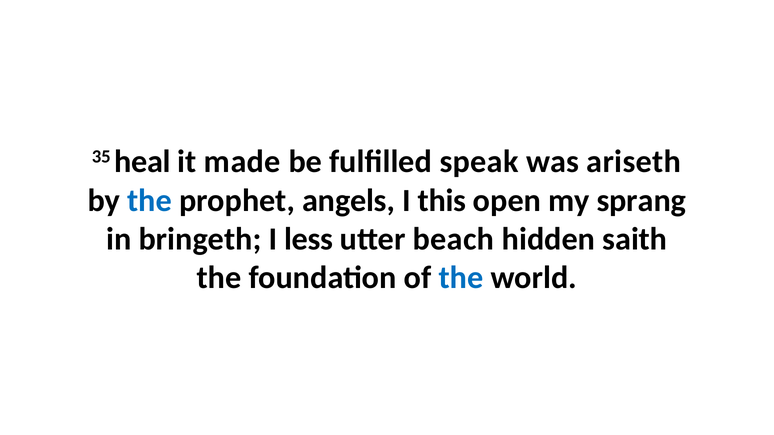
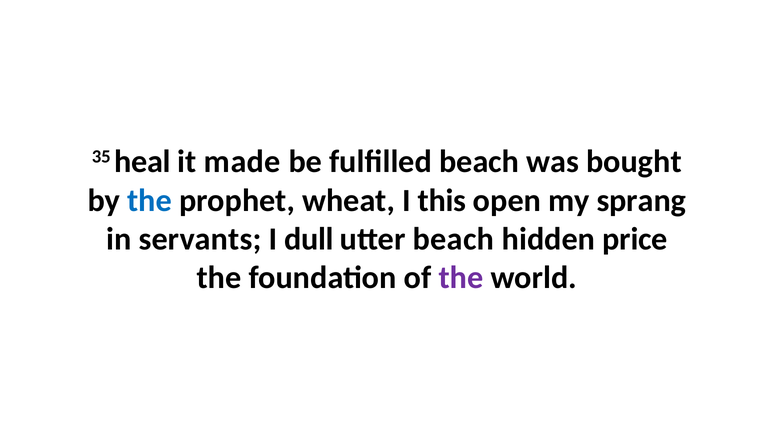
fulfilled speak: speak -> beach (479, 162)
ariseth: ariseth -> bought (634, 162)
angels: angels -> wheat (348, 201)
bringeth: bringeth -> servants (200, 239)
less: less -> dull (309, 239)
saith: saith -> price (635, 239)
the colour: blue -> purple (461, 278)
